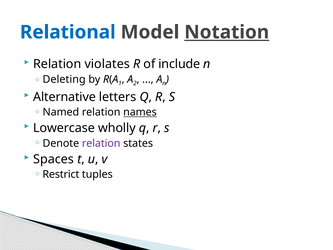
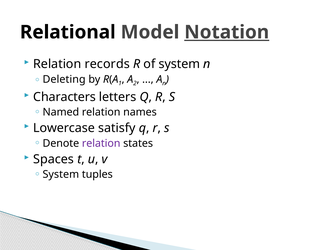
Relational colour: blue -> black (68, 32)
violates: violates -> records (107, 64)
of include: include -> system (179, 64)
Alternative: Alternative -> Characters (65, 97)
names underline: present -> none (140, 112)
wholly: wholly -> satisfy (117, 128)
Restrict: Restrict -> System (61, 174)
